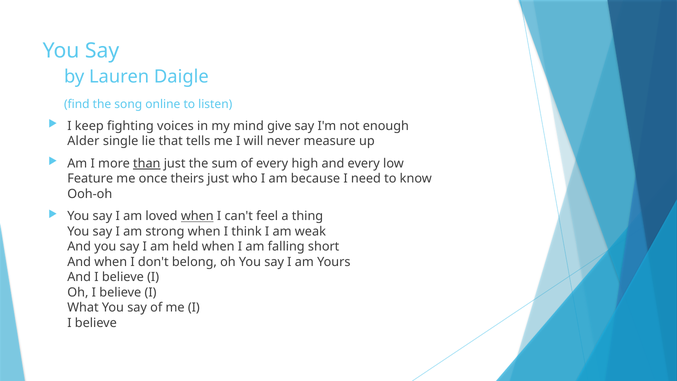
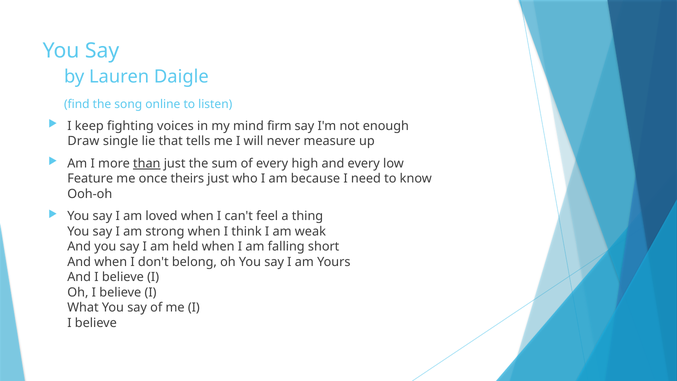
give: give -> firm (279, 126)
Alder: Alder -> Draw (83, 141)
when underline: present -> none (197, 216)
